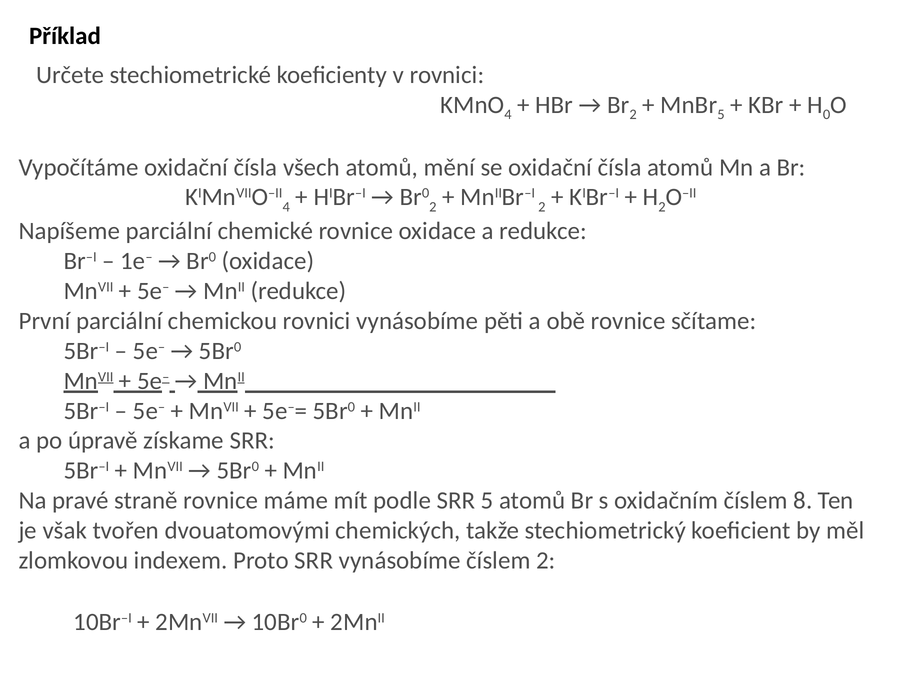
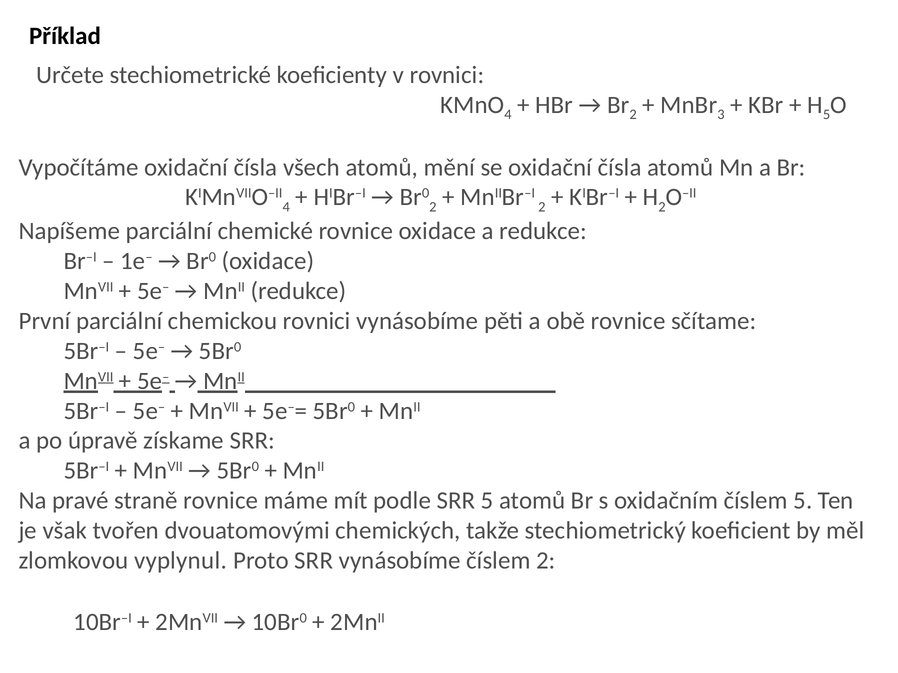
5: 5 -> 3 (721, 115)
0: 0 -> 5 (827, 115)
číslem 8: 8 -> 5 (803, 501)
indexem: indexem -> vyplynul (181, 561)
